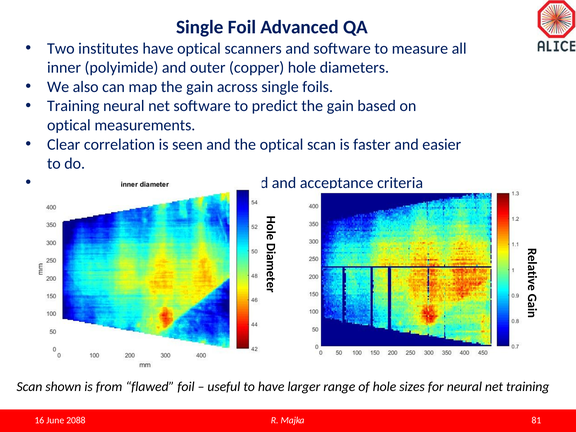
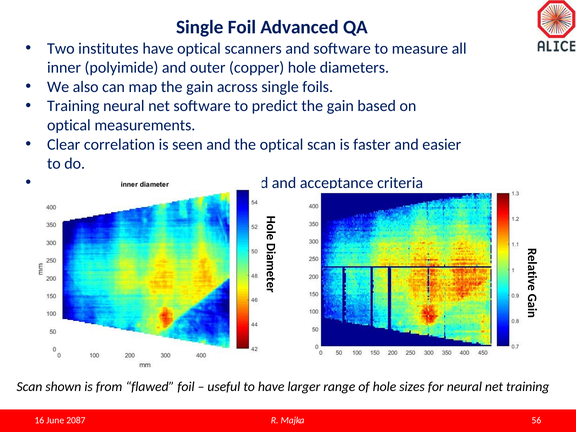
2088: 2088 -> 2087 (76, 420)
81: 81 -> 56 (536, 420)
